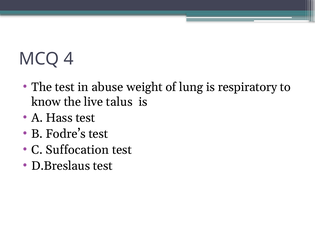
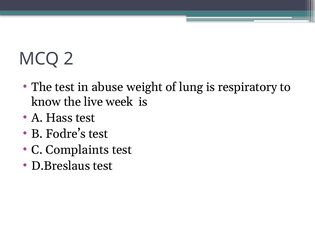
4: 4 -> 2 (69, 59)
talus: talus -> week (119, 102)
Suffocation: Suffocation -> Complaints (77, 150)
